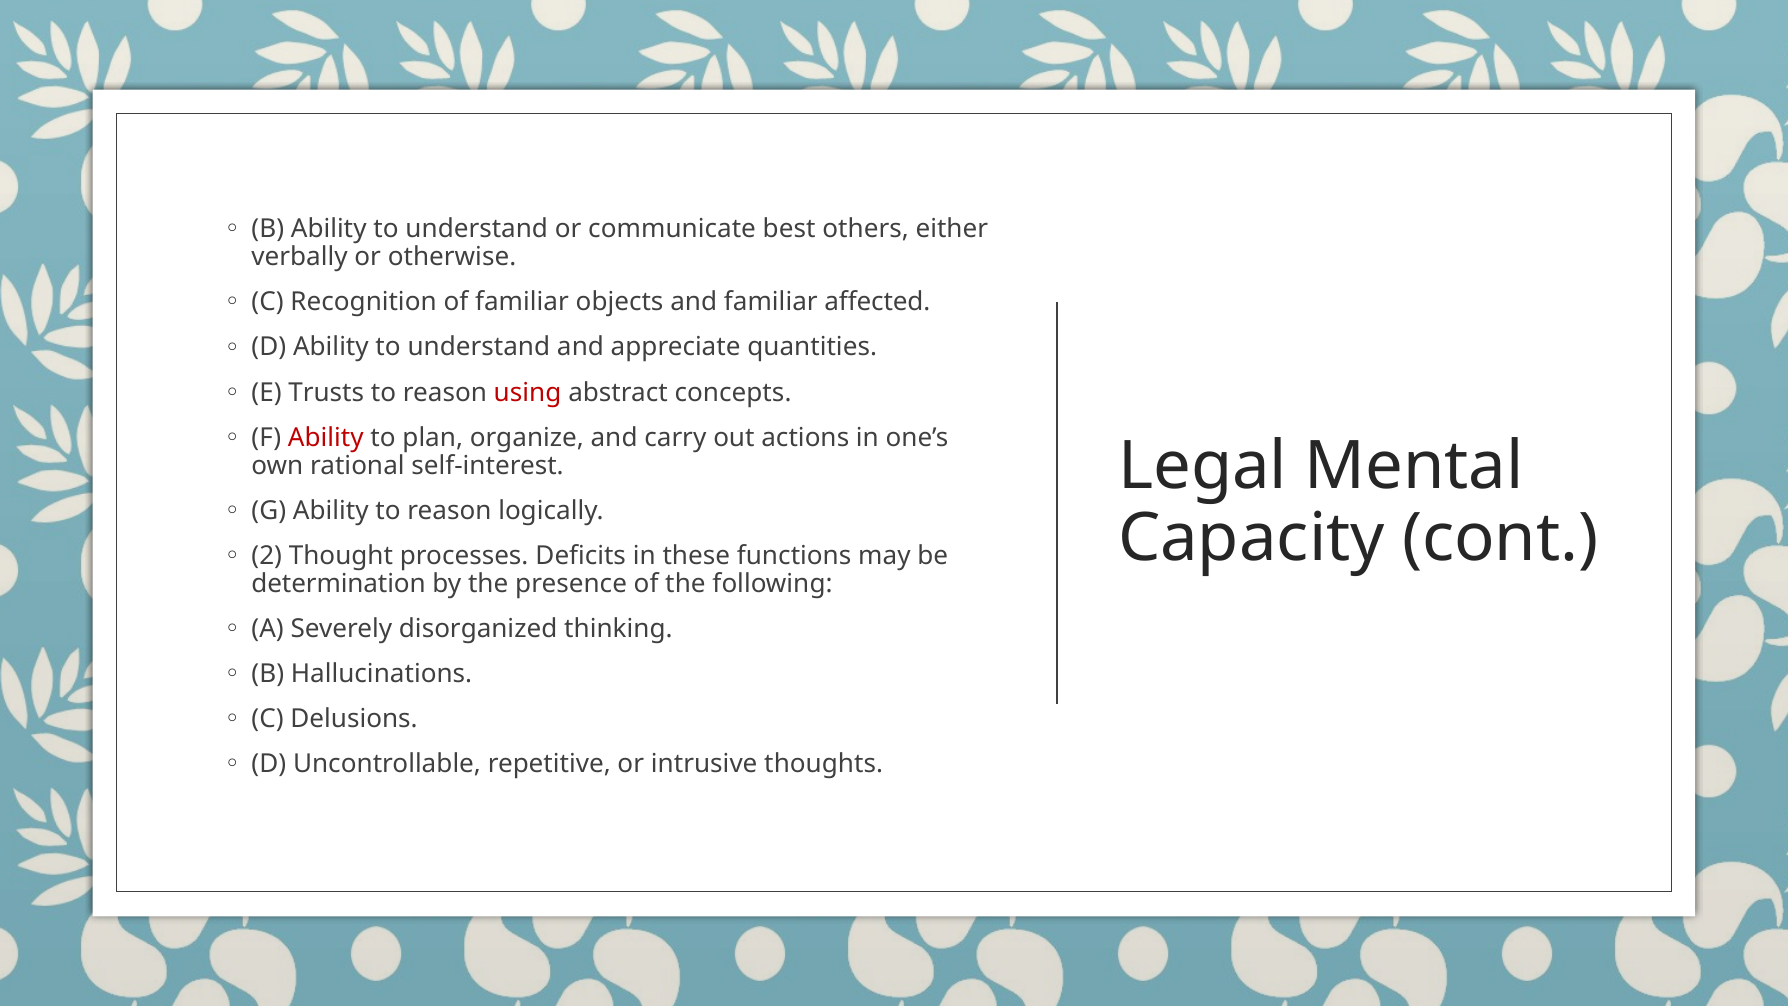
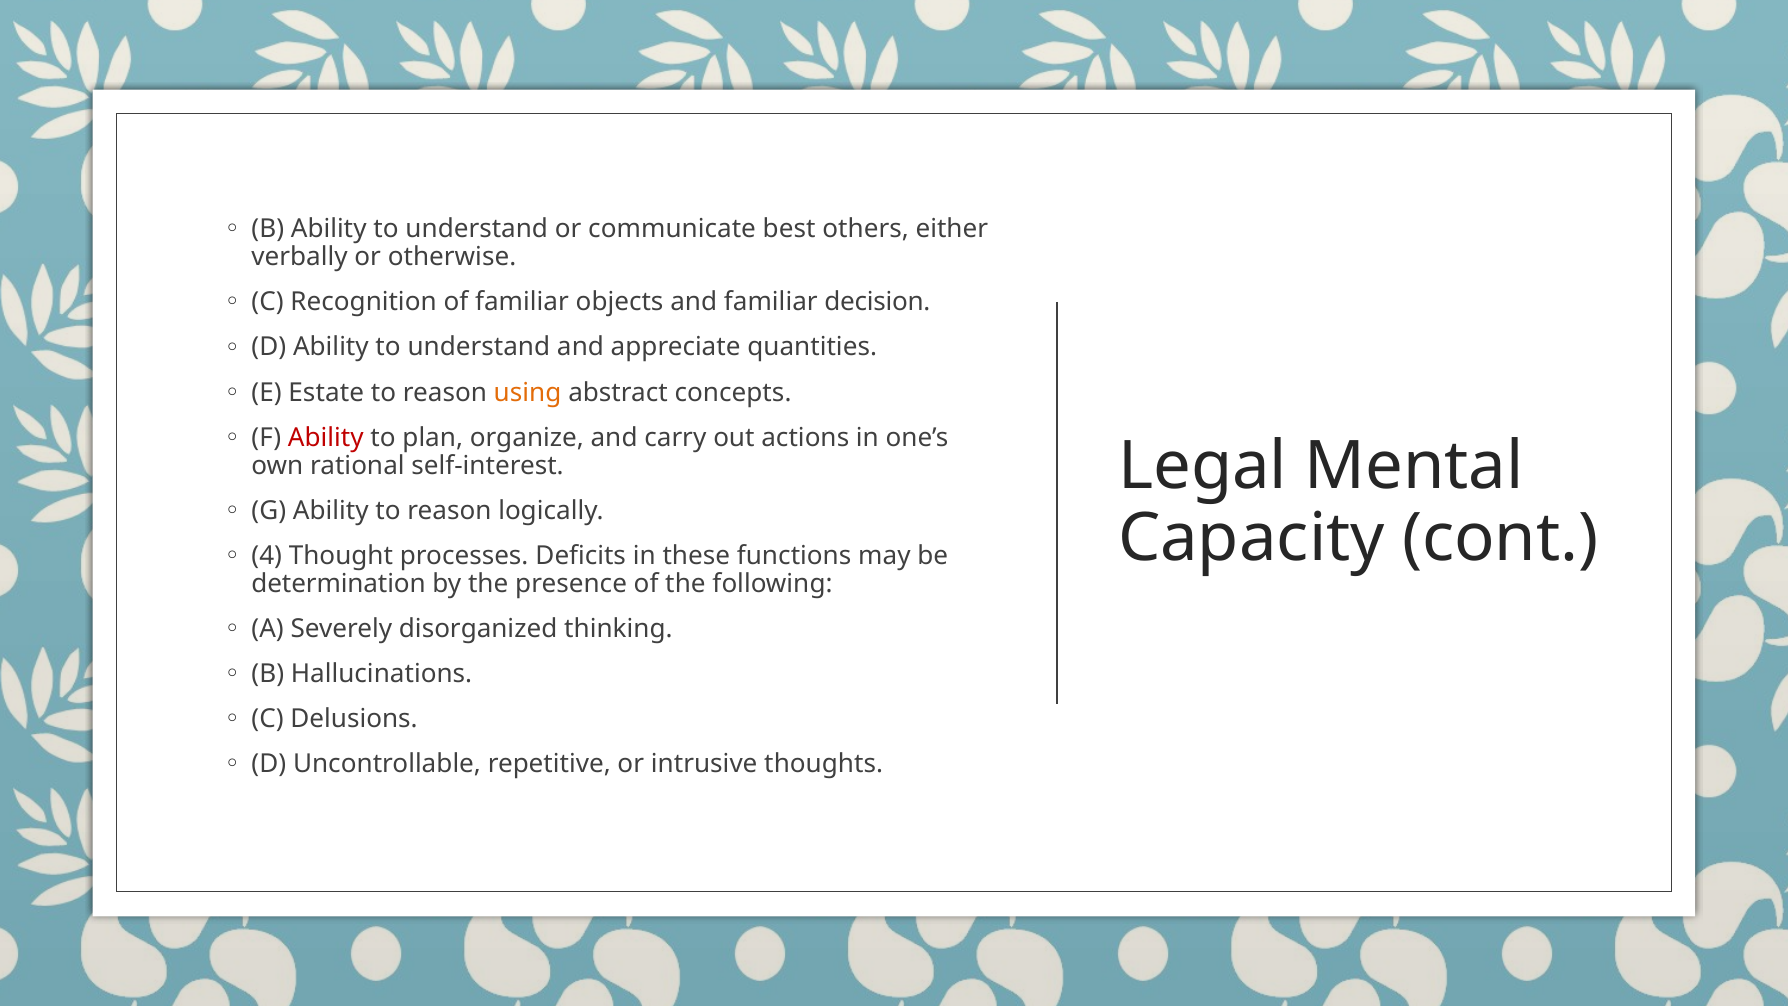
affected: affected -> decision (877, 302)
Trusts: Trusts -> Estate (326, 392)
using colour: red -> orange (528, 392)
2: 2 -> 4 (267, 556)
